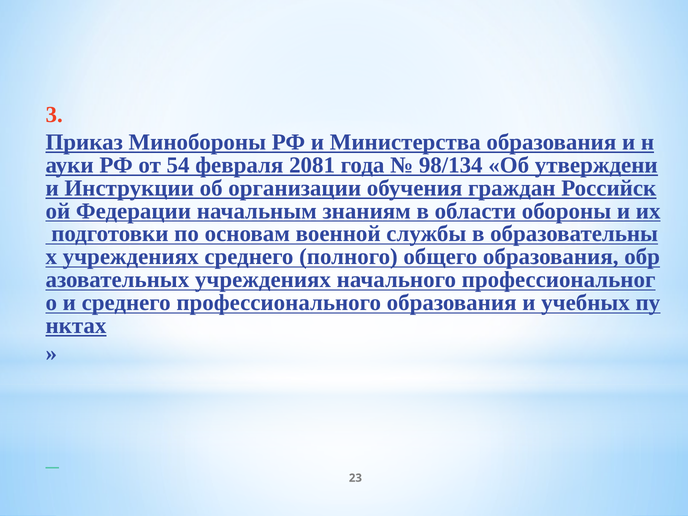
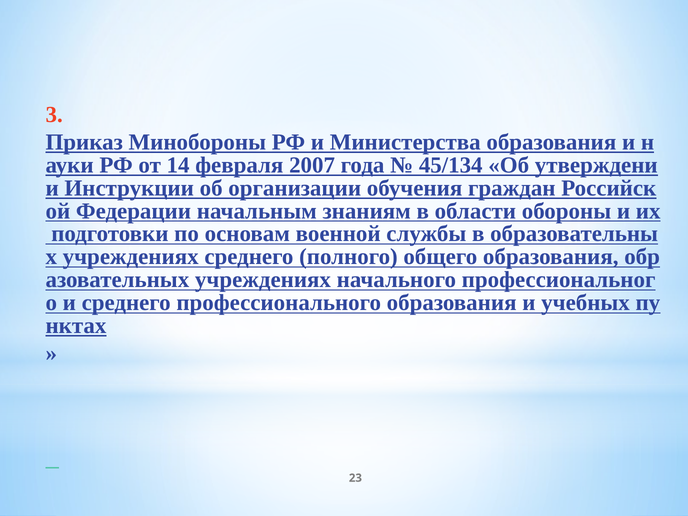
54: 54 -> 14 (178, 165)
2081: 2081 -> 2007 (312, 165)
98/134: 98/134 -> 45/134 (451, 165)
